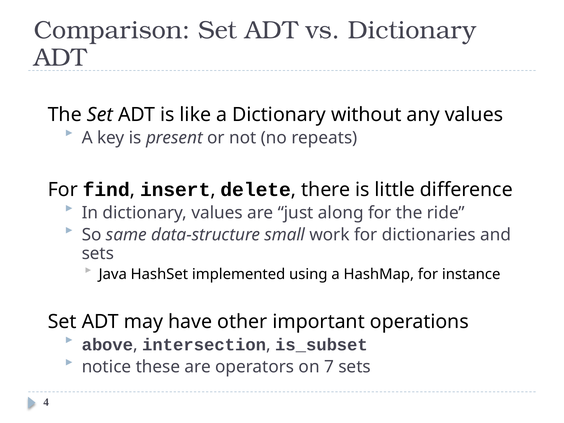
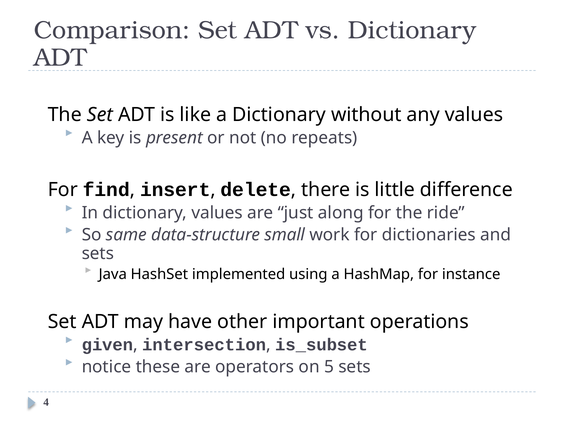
above: above -> given (107, 345)
7: 7 -> 5 (329, 367)
